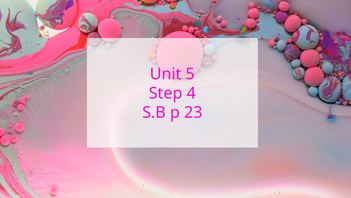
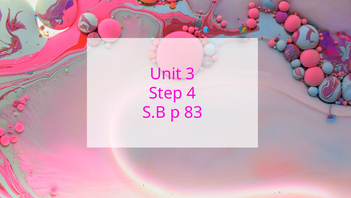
5: 5 -> 3 (190, 74)
23: 23 -> 83 (193, 112)
